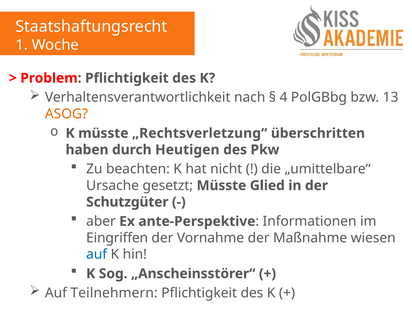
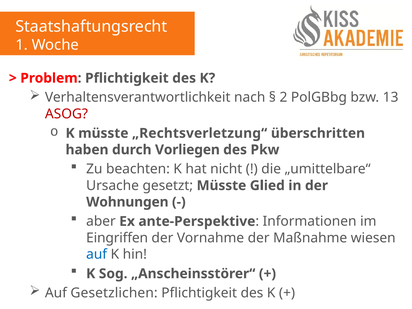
4: 4 -> 2 (283, 97)
ASOG colour: orange -> red (66, 114)
Heutigen: Heutigen -> Vorliegen (187, 150)
Schutzgüter: Schutzgüter -> Wohnungen (127, 202)
Teilnehmern: Teilnehmern -> Gesetzlichen (114, 293)
